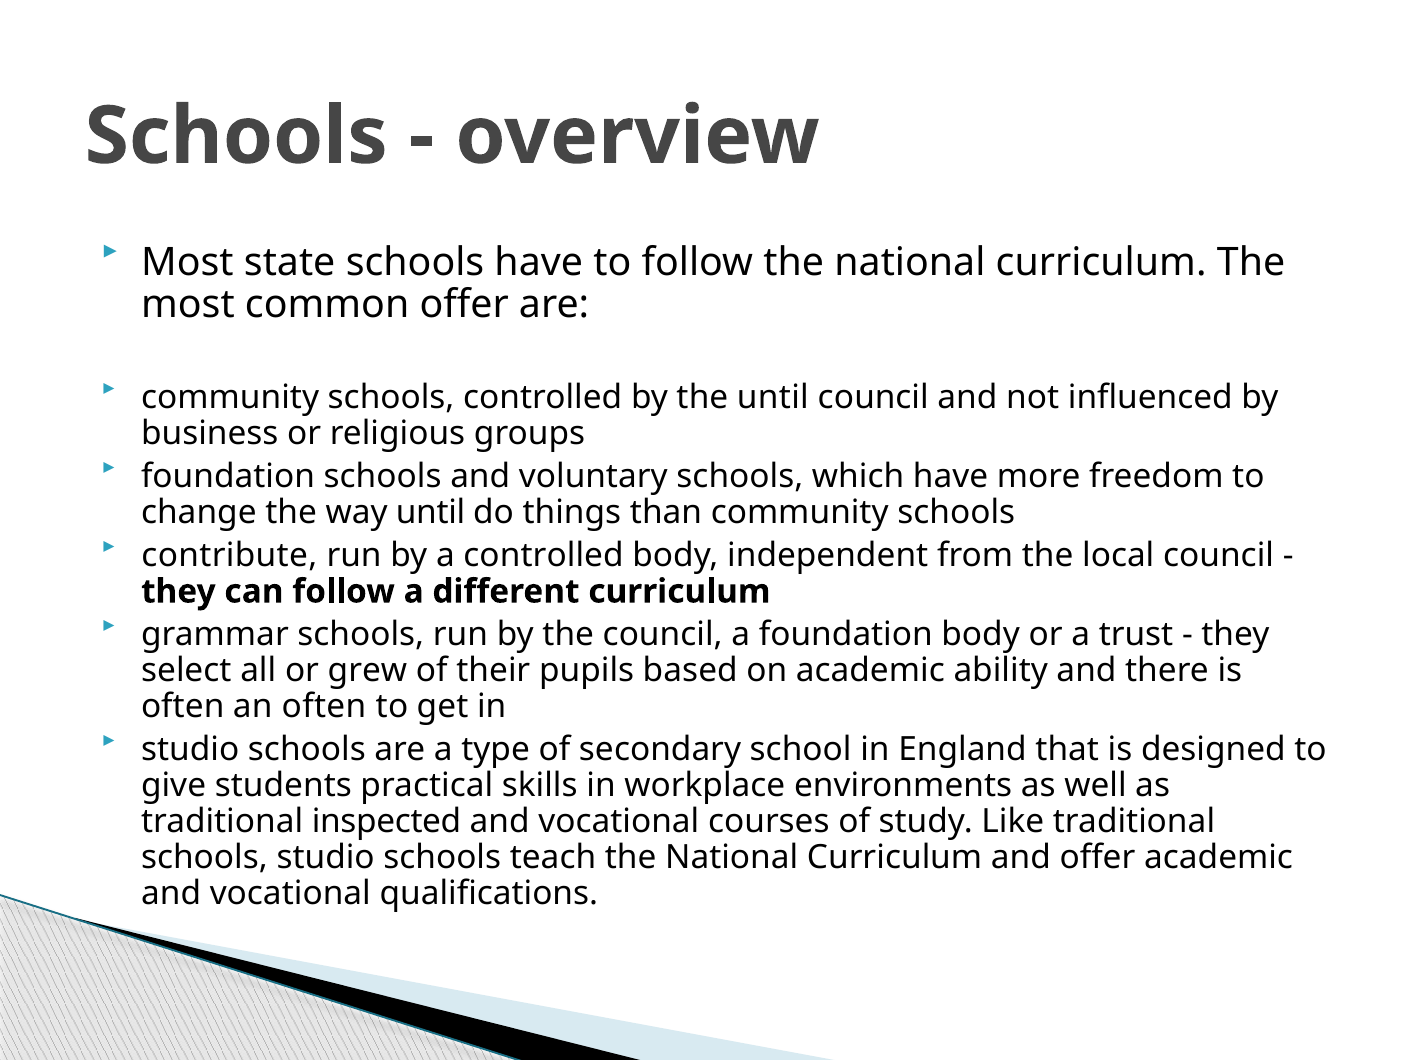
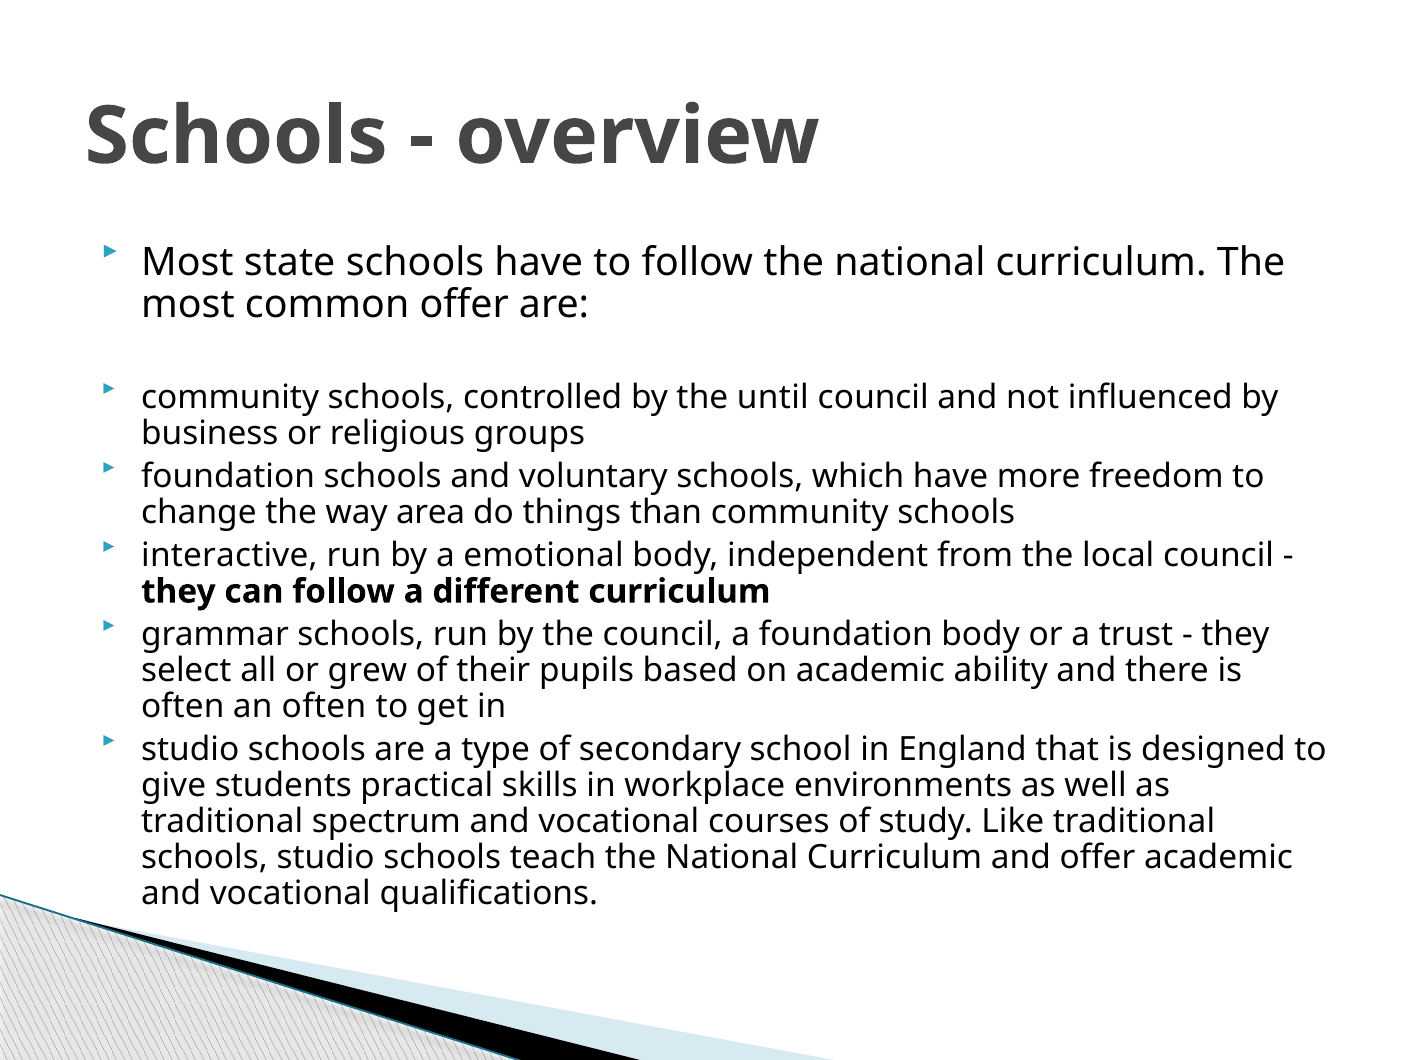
way until: until -> area (431, 513)
contribute: contribute -> interactive (229, 556)
a controlled: controlled -> emotional (544, 556)
inspected: inspected -> spectrum (386, 822)
